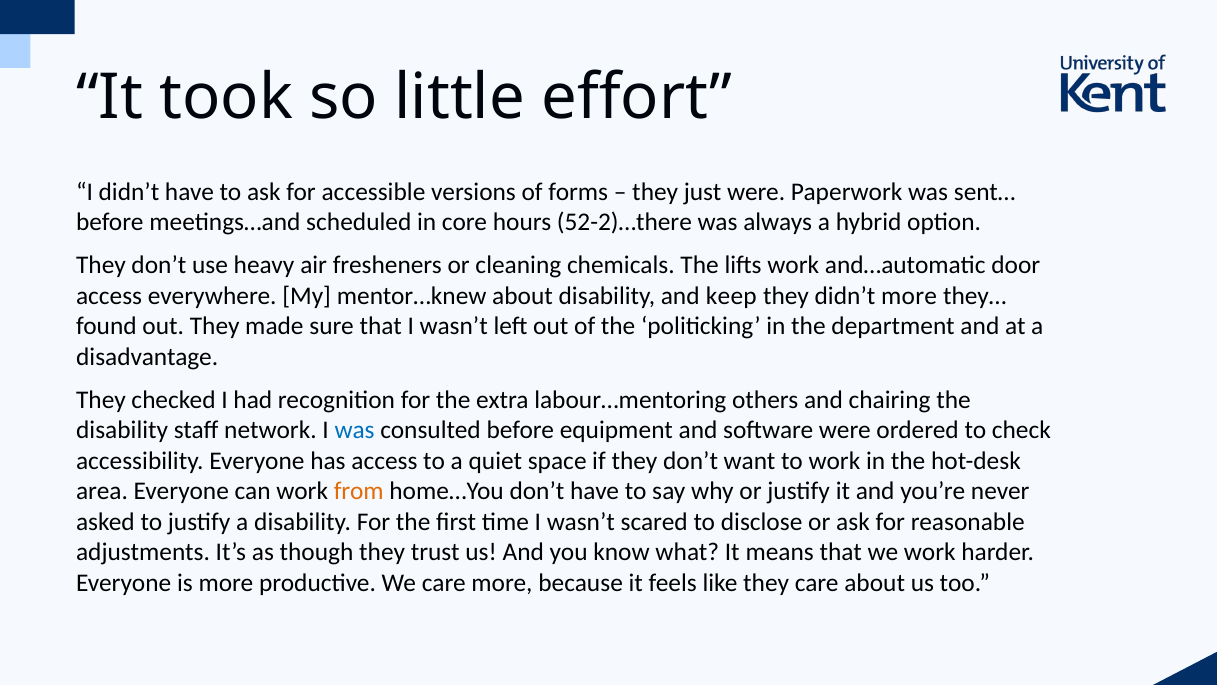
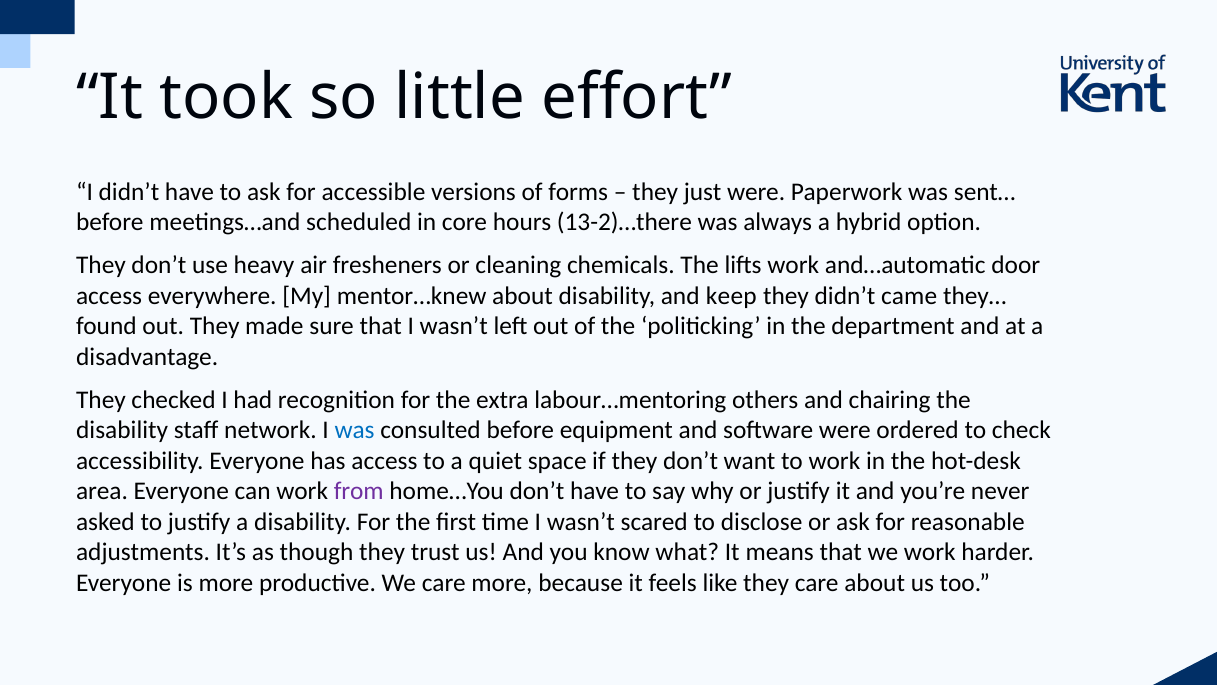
52-2)…there: 52-2)…there -> 13-2)…there (624, 222)
didn’t more: more -> came (909, 296)
from colour: orange -> purple (359, 491)
